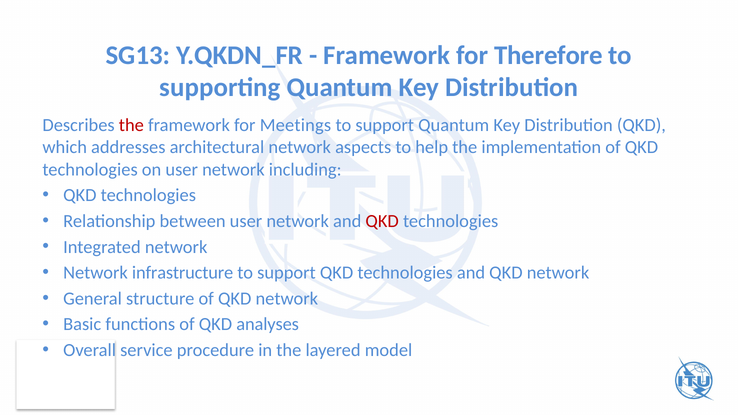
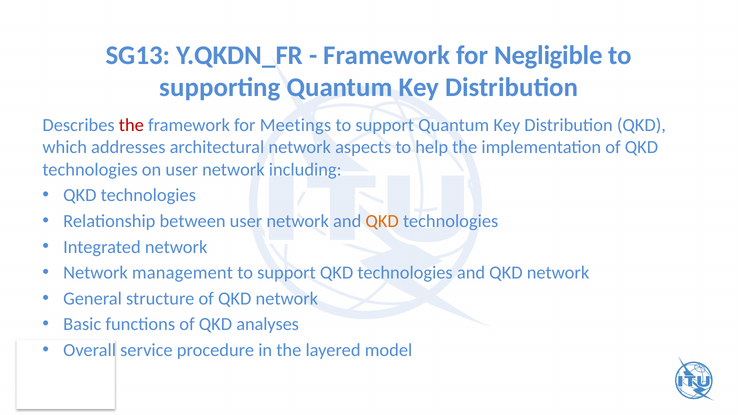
Therefore: Therefore -> Negligible (548, 55)
QKD colour: red -> orange (382, 221)
infrastructure: infrastructure -> management (182, 273)
